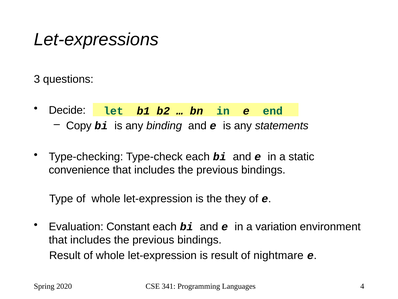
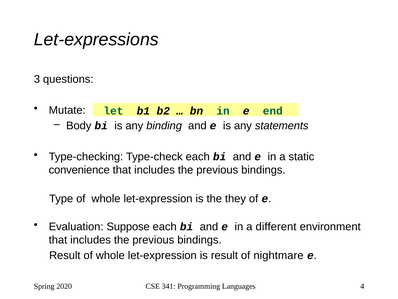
Decide: Decide -> Mutate (67, 110)
Copy: Copy -> Body (79, 125)
Constant: Constant -> Suppose (128, 226)
variation: variation -> different (276, 226)
